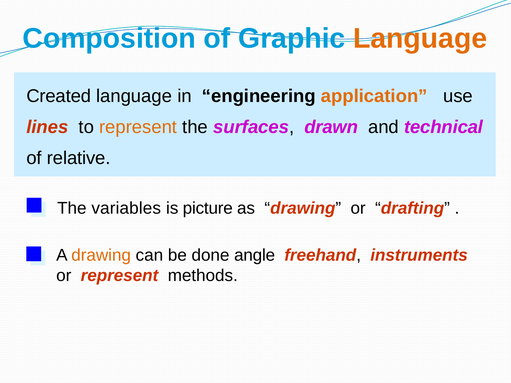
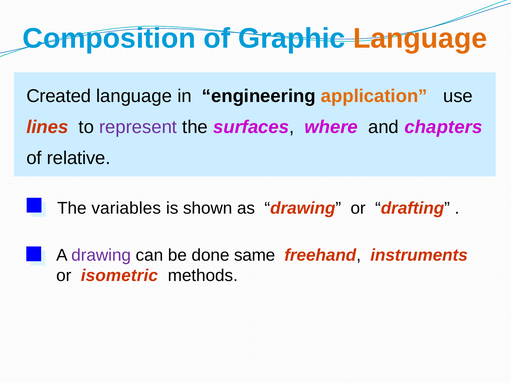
represent colour: orange -> purple (138, 127)
drawn: drawn -> where (331, 127)
technical: technical -> chapters (443, 127)
picture: picture -> shown (208, 208)
drawing colour: orange -> purple (101, 255)
angle: angle -> same (255, 255)
or represent: represent -> isometric (119, 276)
